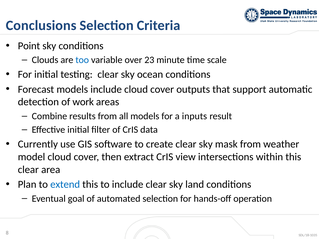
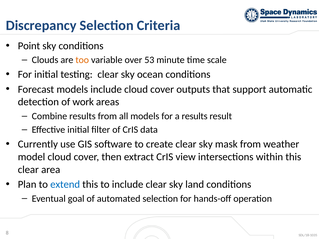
Conclusions: Conclusions -> Discrepancy (41, 25)
too colour: blue -> orange (82, 60)
23: 23 -> 53 (149, 60)
a inputs: inputs -> results (195, 116)
